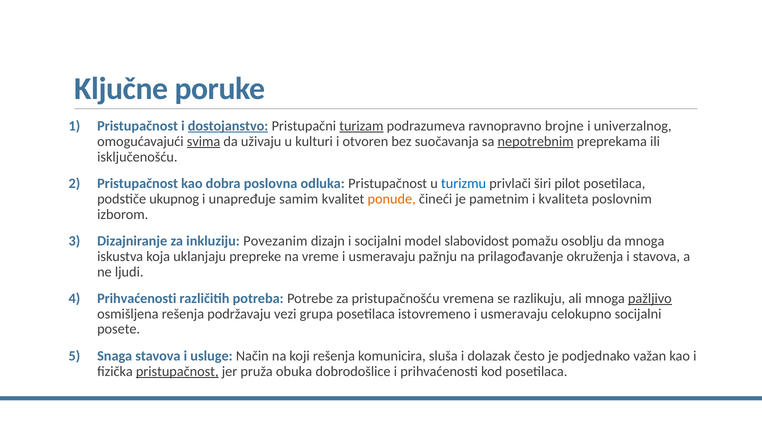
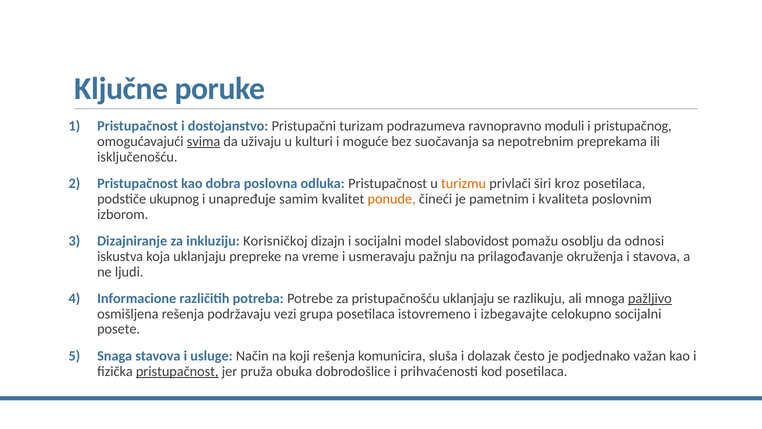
dostojanstvo underline: present -> none (228, 126)
turizam underline: present -> none (361, 126)
brojne: brojne -> moduli (564, 126)
univerzalnog: univerzalnog -> pristupačnog (633, 126)
otvoren: otvoren -> moguće (365, 141)
nepotrebnim underline: present -> none (536, 141)
turizmu colour: blue -> orange (464, 183)
pilot: pilot -> kroz (567, 183)
Povezanim: Povezanim -> Korisničkoj (275, 241)
da mnoga: mnoga -> odnosi (644, 241)
Prihvaćenosti: Prihvaćenosti -> Informacione (137, 298)
pristupačnošću vremena: vremena -> uklanjaju (469, 298)
istovremeno i usmeravaju: usmeravaju -> izbegavajte (514, 314)
